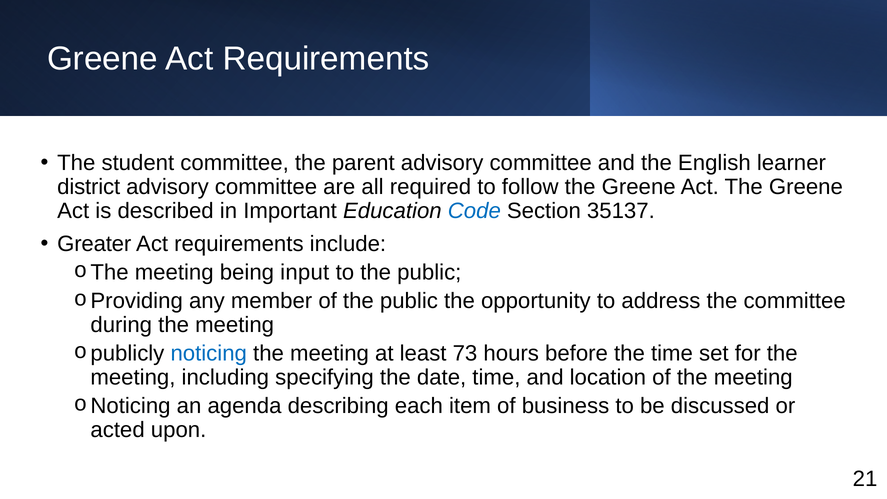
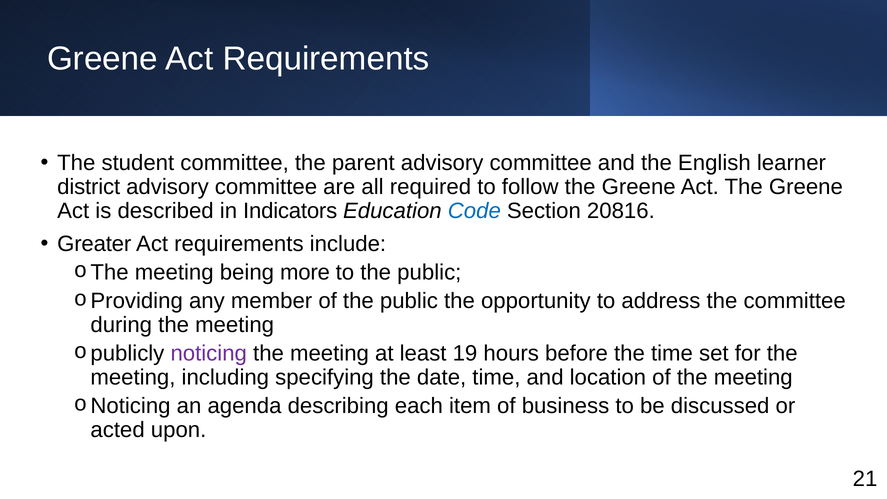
Important: Important -> Indicators (290, 211)
35137: 35137 -> 20816 (621, 211)
input: input -> more (305, 273)
noticing colour: blue -> purple (209, 354)
73: 73 -> 19 (465, 354)
